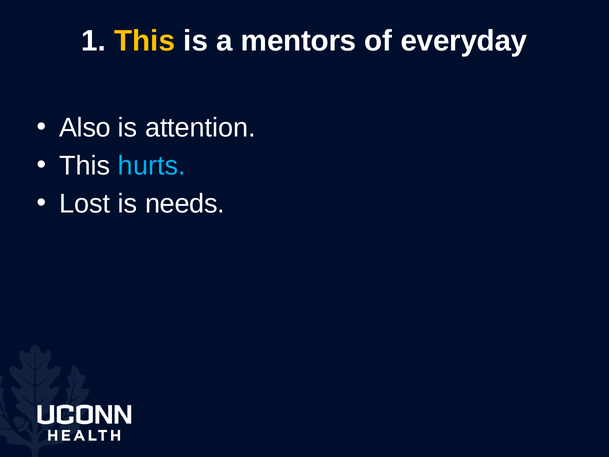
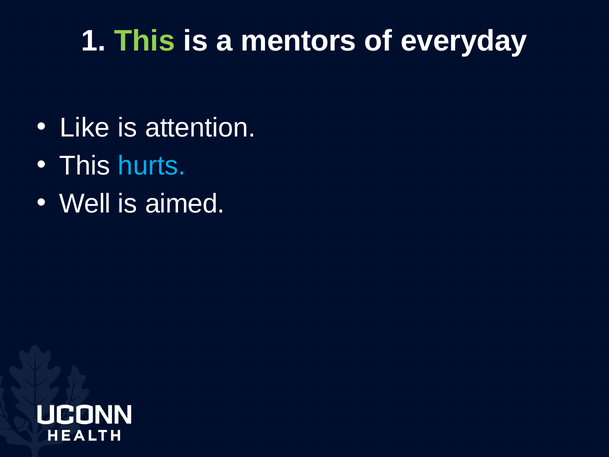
This colour: yellow -> light green (145, 41)
Also: Also -> Like (85, 128)
Lost: Lost -> Well (85, 204)
needs: needs -> aimed (185, 204)
